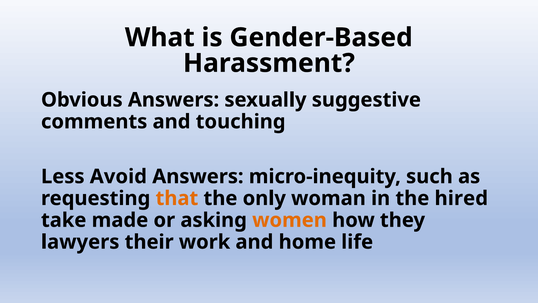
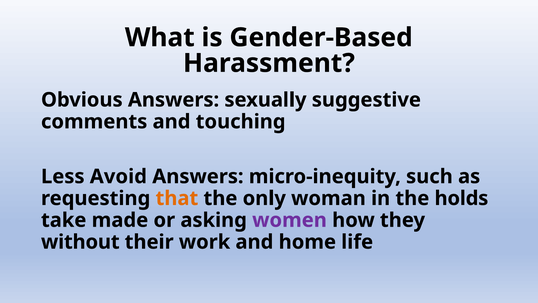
hired: hired -> holds (461, 198)
women colour: orange -> purple (290, 220)
lawyers: lawyers -> without (80, 242)
